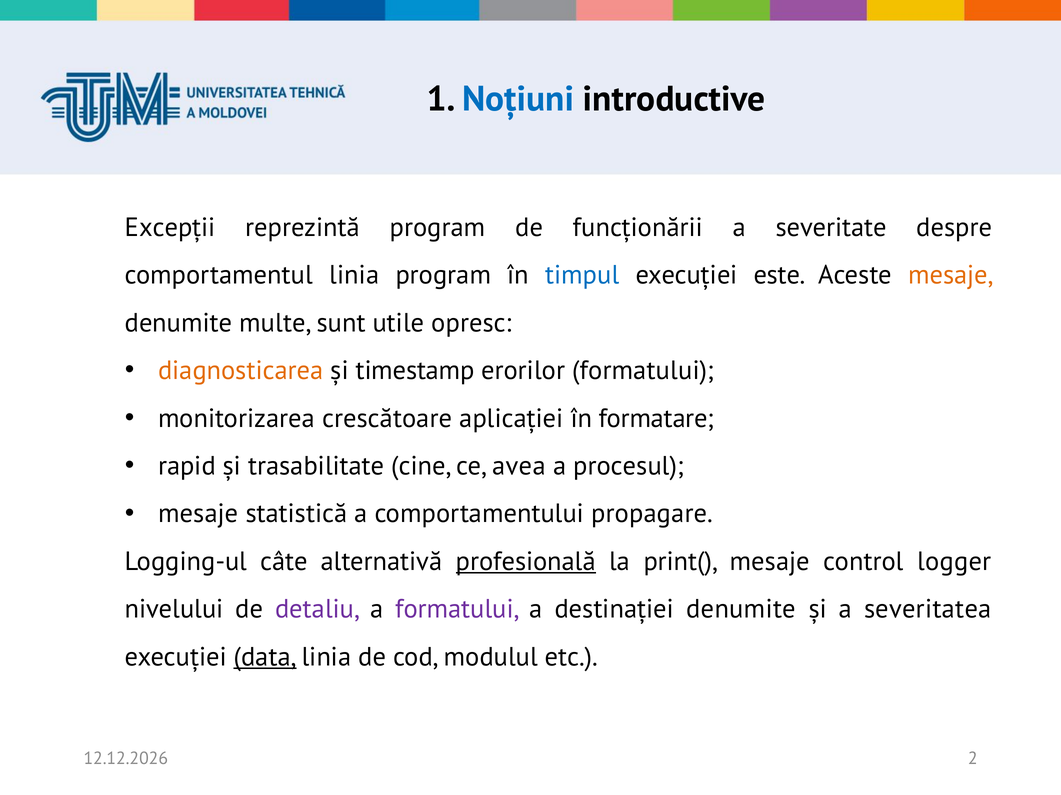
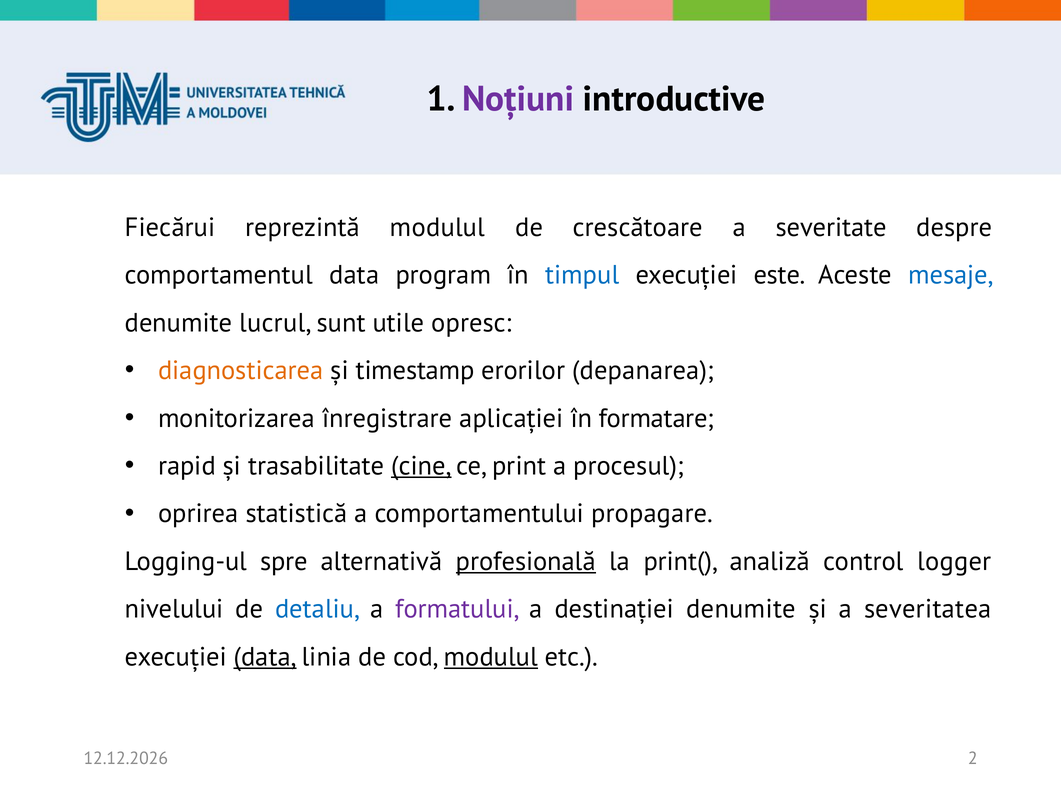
Noțiuni colour: blue -> purple (518, 99)
Excepții: Excepții -> Fiecărui (170, 228)
reprezintă program: program -> modulul (438, 228)
funcționării: funcționării -> crescătoare (638, 228)
comportamentul linia: linia -> data (354, 275)
mesaje colour: orange -> blue (951, 275)
multe: multe -> lucrul (275, 323)
erorilor formatului: formatului -> depanarea (643, 371)
crescătoare: crescătoare -> înregistrare (387, 419)
cine underline: none -> present (421, 466)
avea: avea -> print (519, 466)
mesaje: mesaje -> oprirea (198, 514)
câte: câte -> spre (284, 562)
print( mesaje: mesaje -> analiză (770, 562)
detaliu colour: purple -> blue (318, 610)
modulul underline: none -> present (491, 657)
